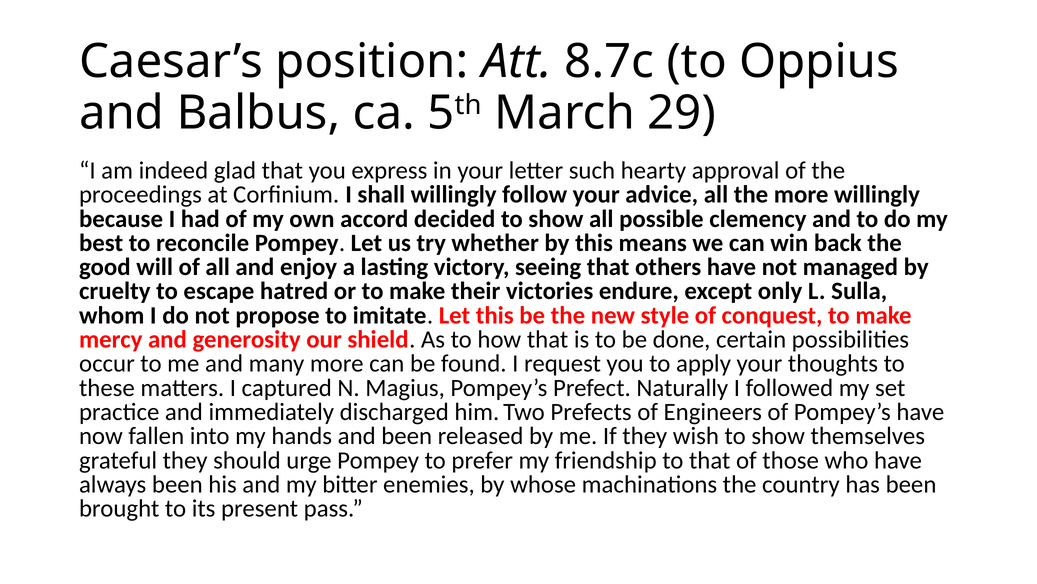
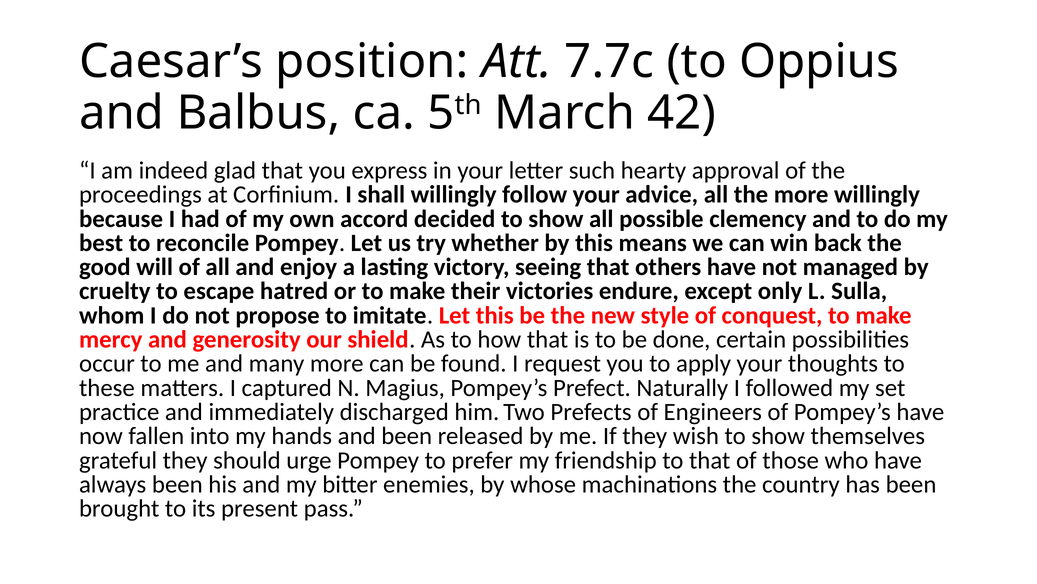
8.7c: 8.7c -> 7.7c (609, 61)
29: 29 -> 42 (682, 113)
